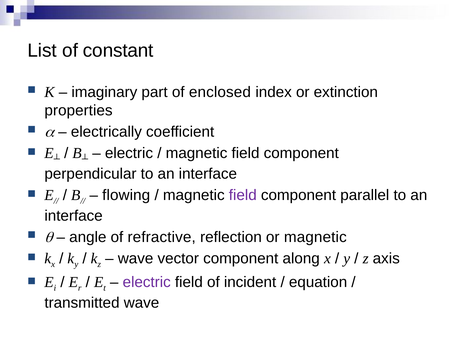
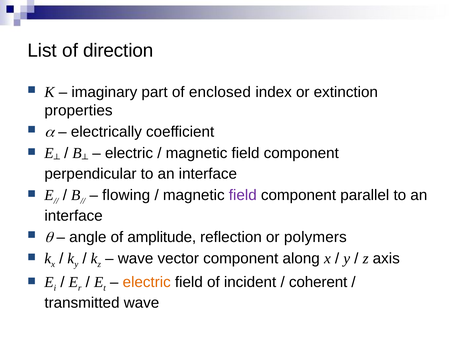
constant: constant -> direction (118, 51)
refractive: refractive -> amplitude (162, 237)
or magnetic: magnetic -> polymers (315, 237)
electric colour: purple -> orange (147, 282)
equation: equation -> coherent (318, 282)
